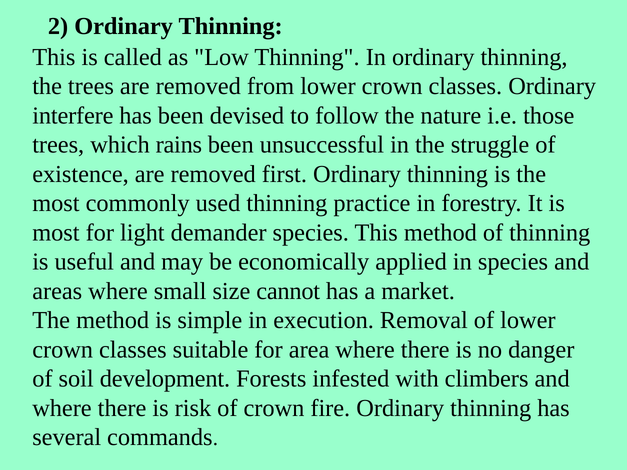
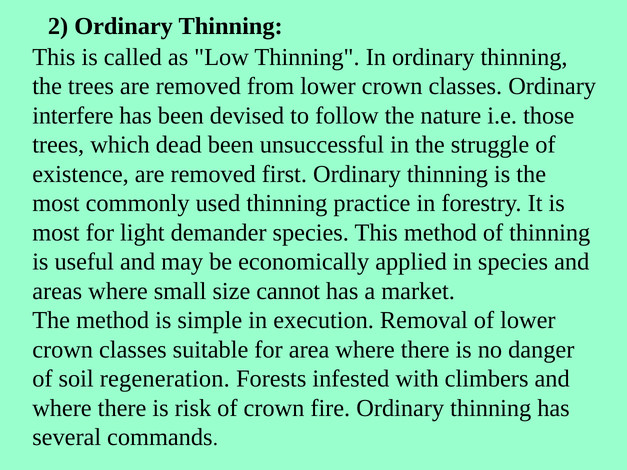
rains: rains -> dead (179, 145)
development: development -> regeneration (165, 379)
